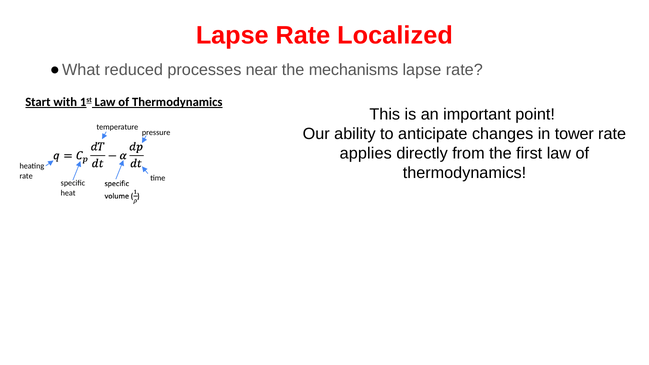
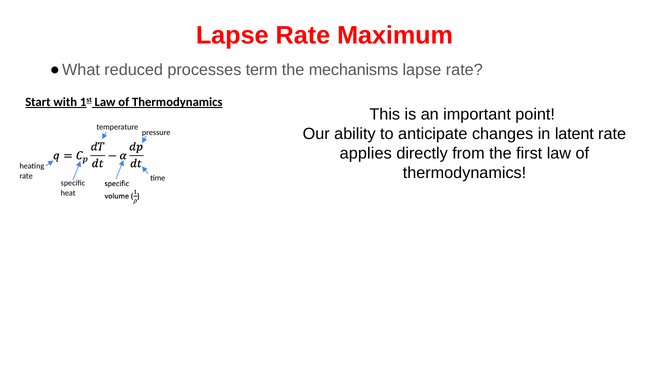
Localized: Localized -> Maximum (395, 35)
near: near -> term (262, 70)
tower: tower -> latent (574, 134)
